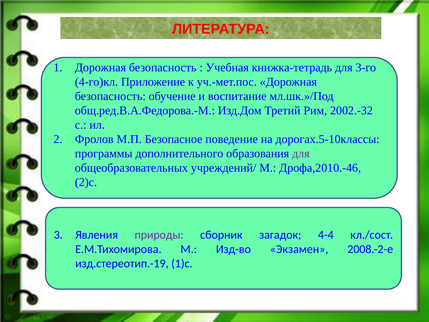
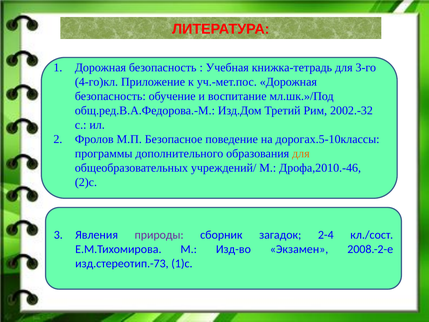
для colour: purple -> orange (301, 153)
4-4: 4-4 -> 2-4 (326, 235)
изд.стереотип.-19: изд.стереотип.-19 -> изд.стереотип.-73 (122, 263)
